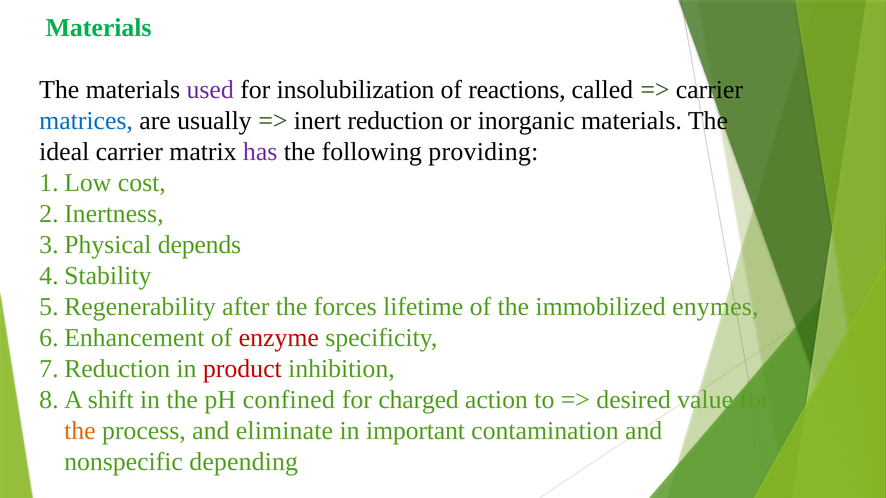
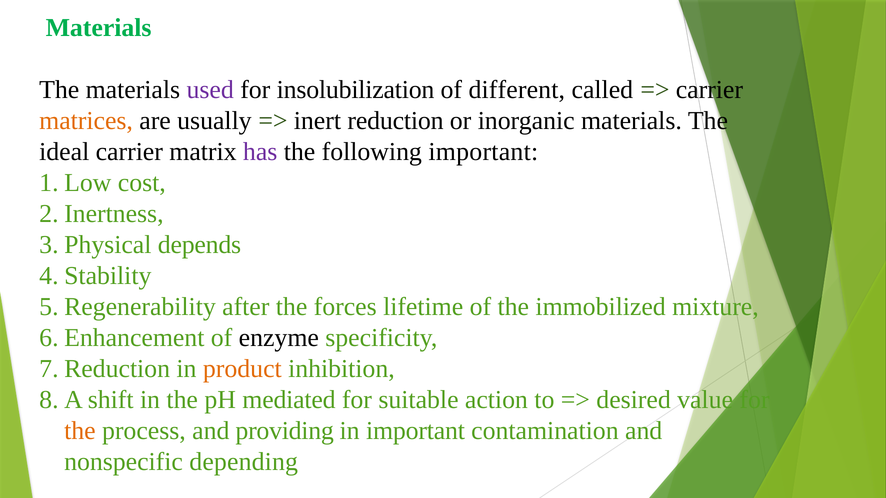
reactions: reactions -> different (517, 90)
matrices colour: blue -> orange (86, 121)
following providing: providing -> important (483, 152)
enymes: enymes -> mixture (715, 307)
enzyme colour: red -> black (279, 338)
product colour: red -> orange (242, 369)
confined: confined -> mediated (289, 400)
charged: charged -> suitable (418, 400)
eliminate: eliminate -> providing (285, 431)
